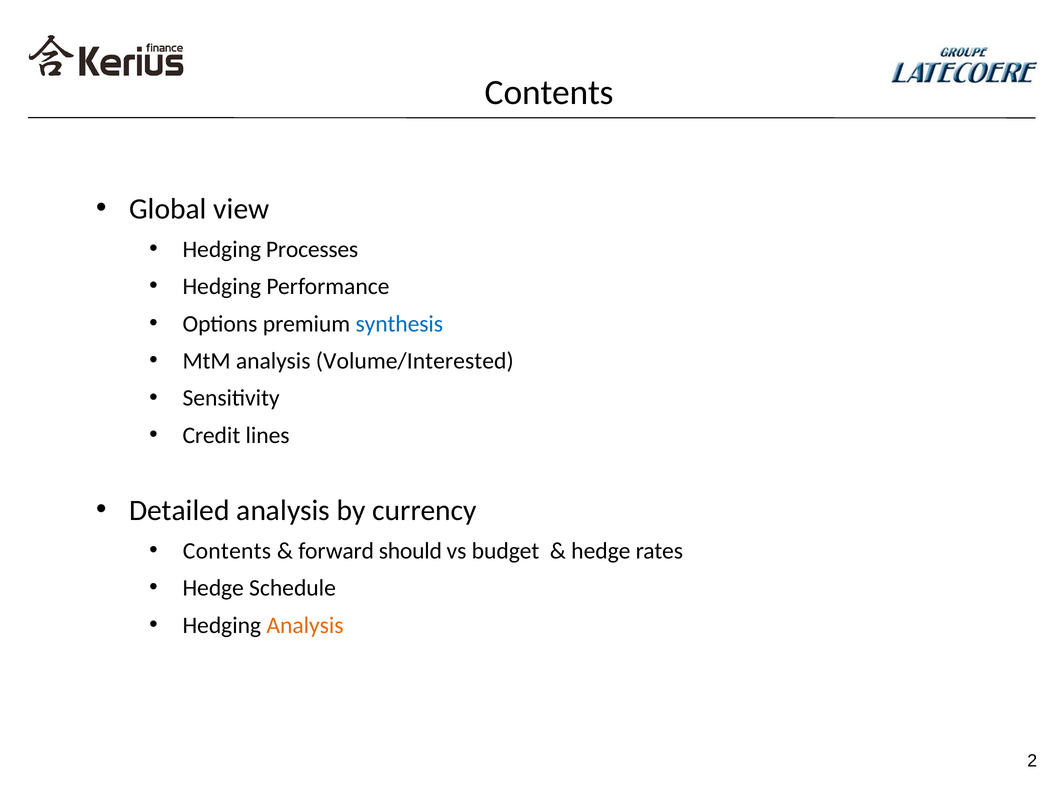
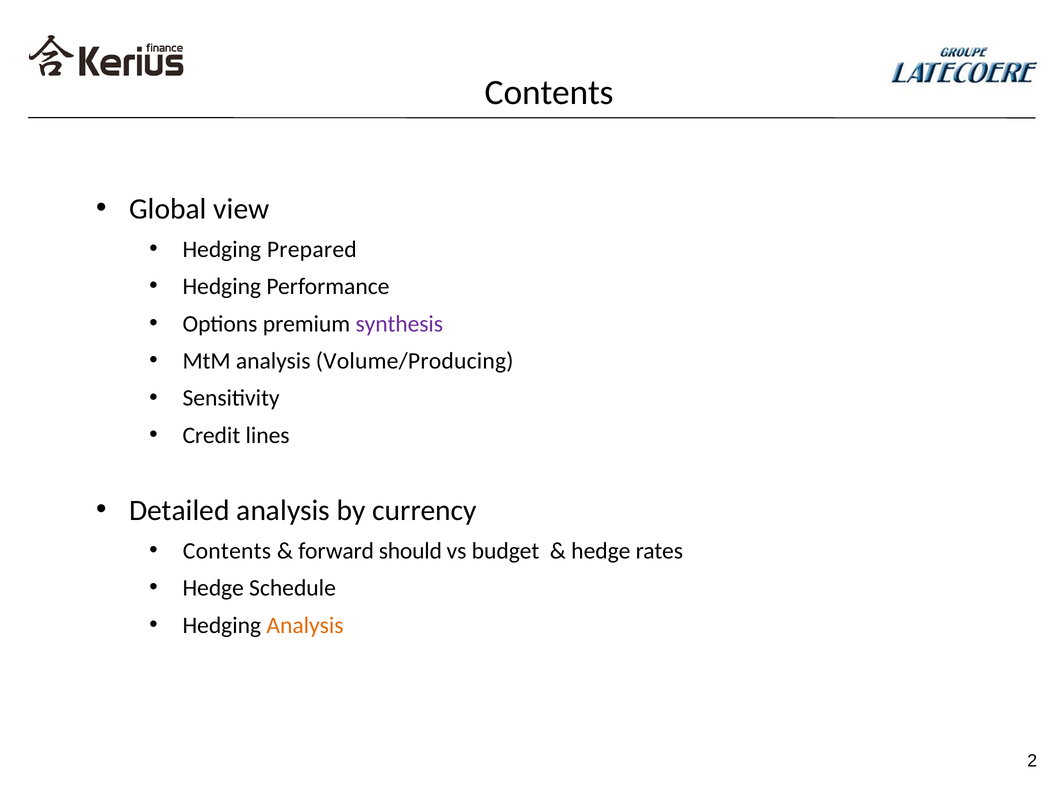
Processes: Processes -> Prepared (312, 249)
synthesis colour: blue -> purple (399, 324)
Volume/Interested: Volume/Interested -> Volume/Producing (415, 361)
